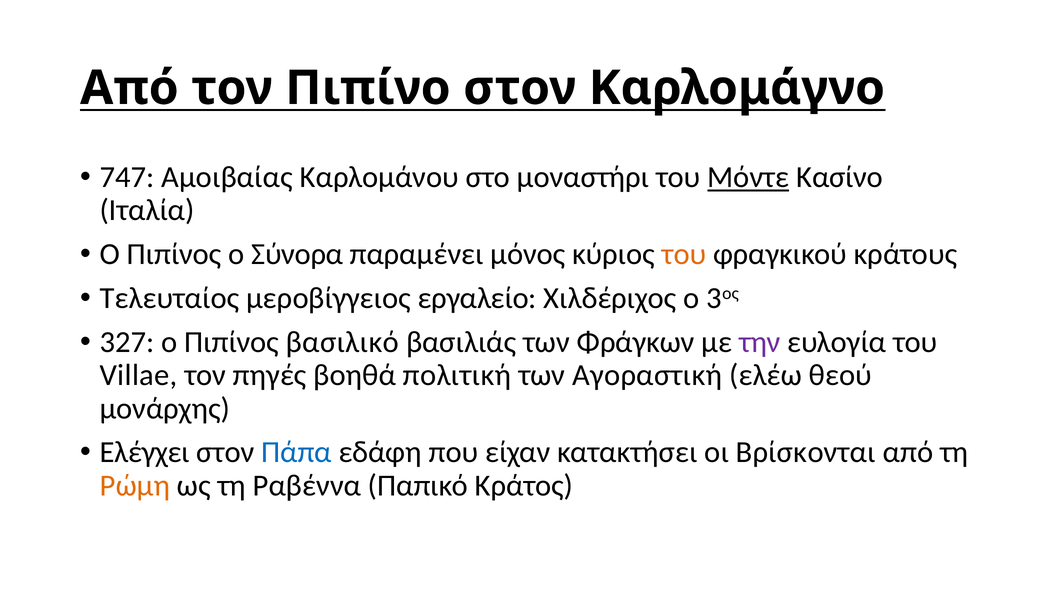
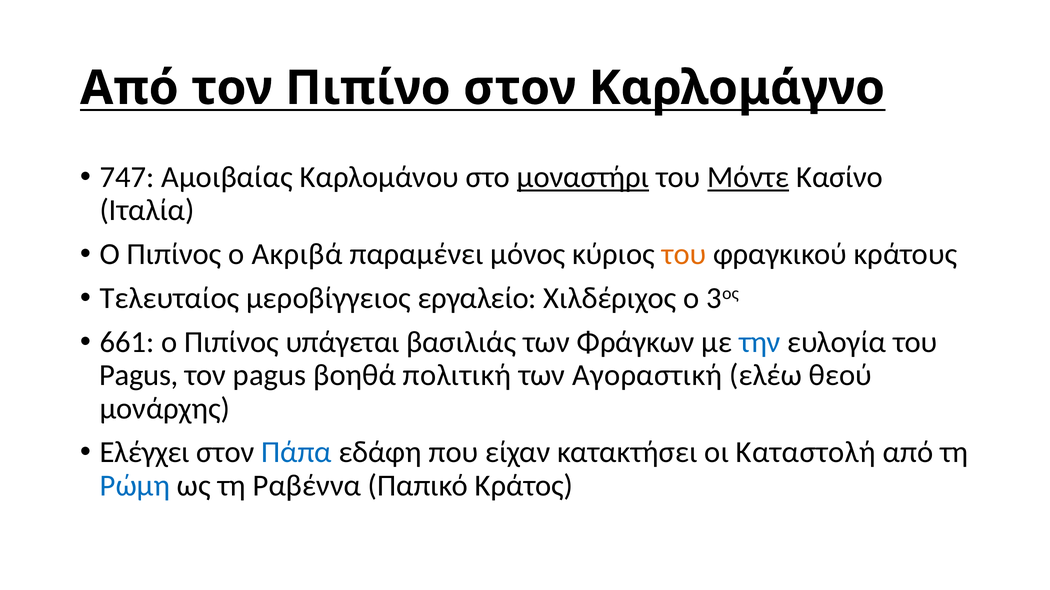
μοναστήρι underline: none -> present (583, 178)
Σύνορα: Σύνορα -> Ακριβά (297, 255)
327: 327 -> 661 (127, 343)
βασιλικό: βασιλικό -> υπάγεται (343, 343)
την colour: purple -> blue (760, 343)
Villae: Villae -> Pagus (139, 376)
τον πηγές: πηγές -> pagus (270, 376)
Βρίσκονται: Βρίσκονται -> Καταστολή (806, 453)
Ρώμη colour: orange -> blue (135, 486)
